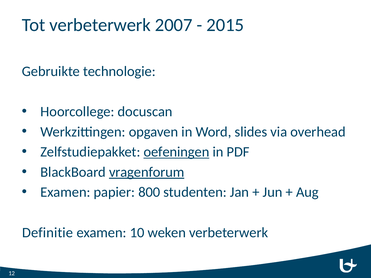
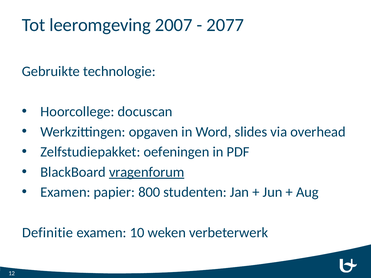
Tot verbeterwerk: verbeterwerk -> leeromgeving (100, 25)
2015: 2015 -> 2077 (225, 25)
oefeningen underline: present -> none (176, 152)
